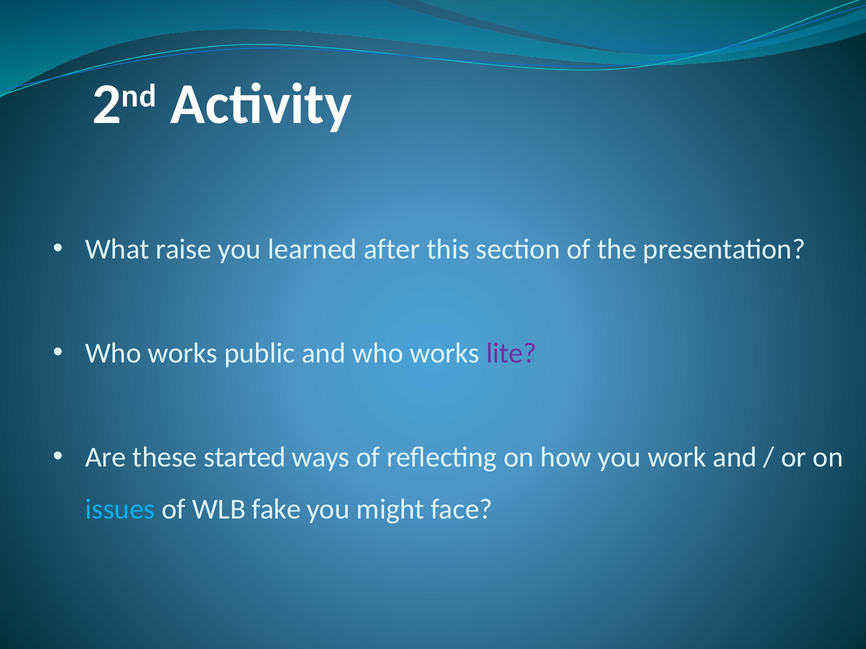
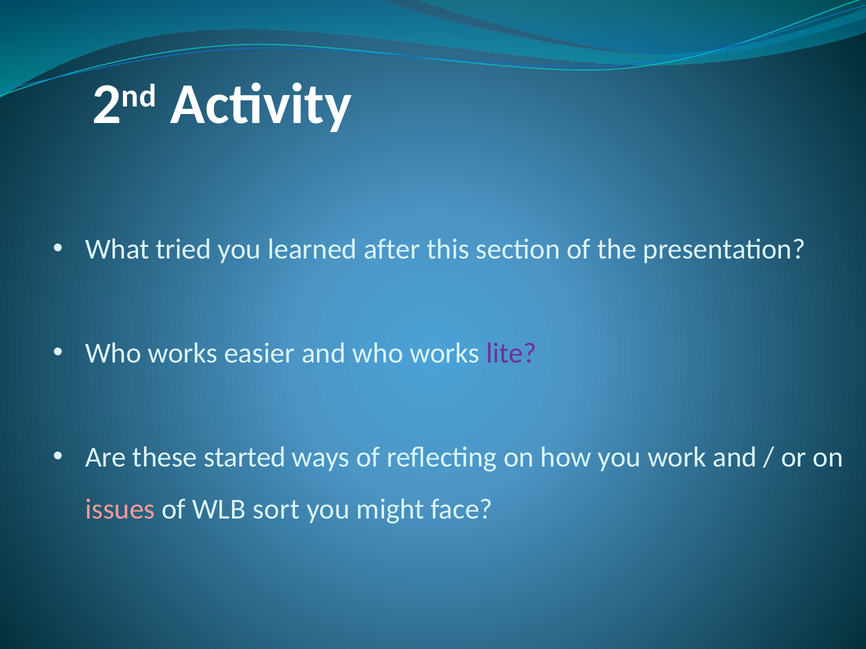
raise: raise -> tried (184, 250)
public: public -> easier (260, 354)
issues colour: light blue -> pink (120, 509)
fake: fake -> sort (276, 509)
